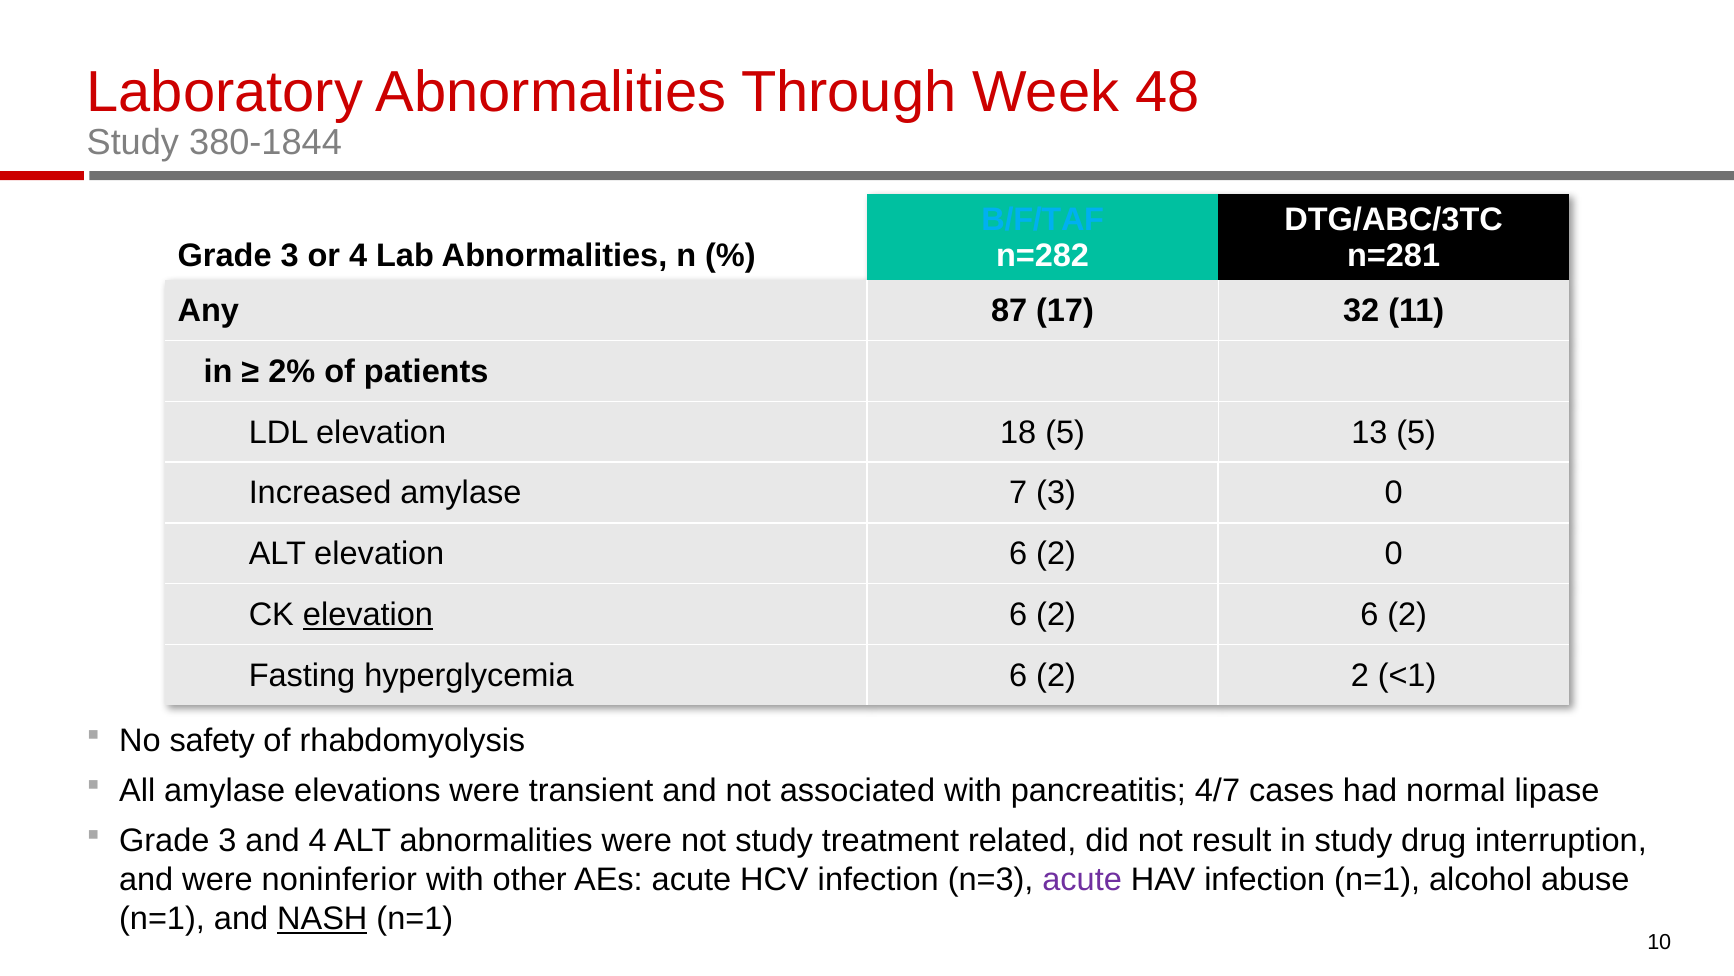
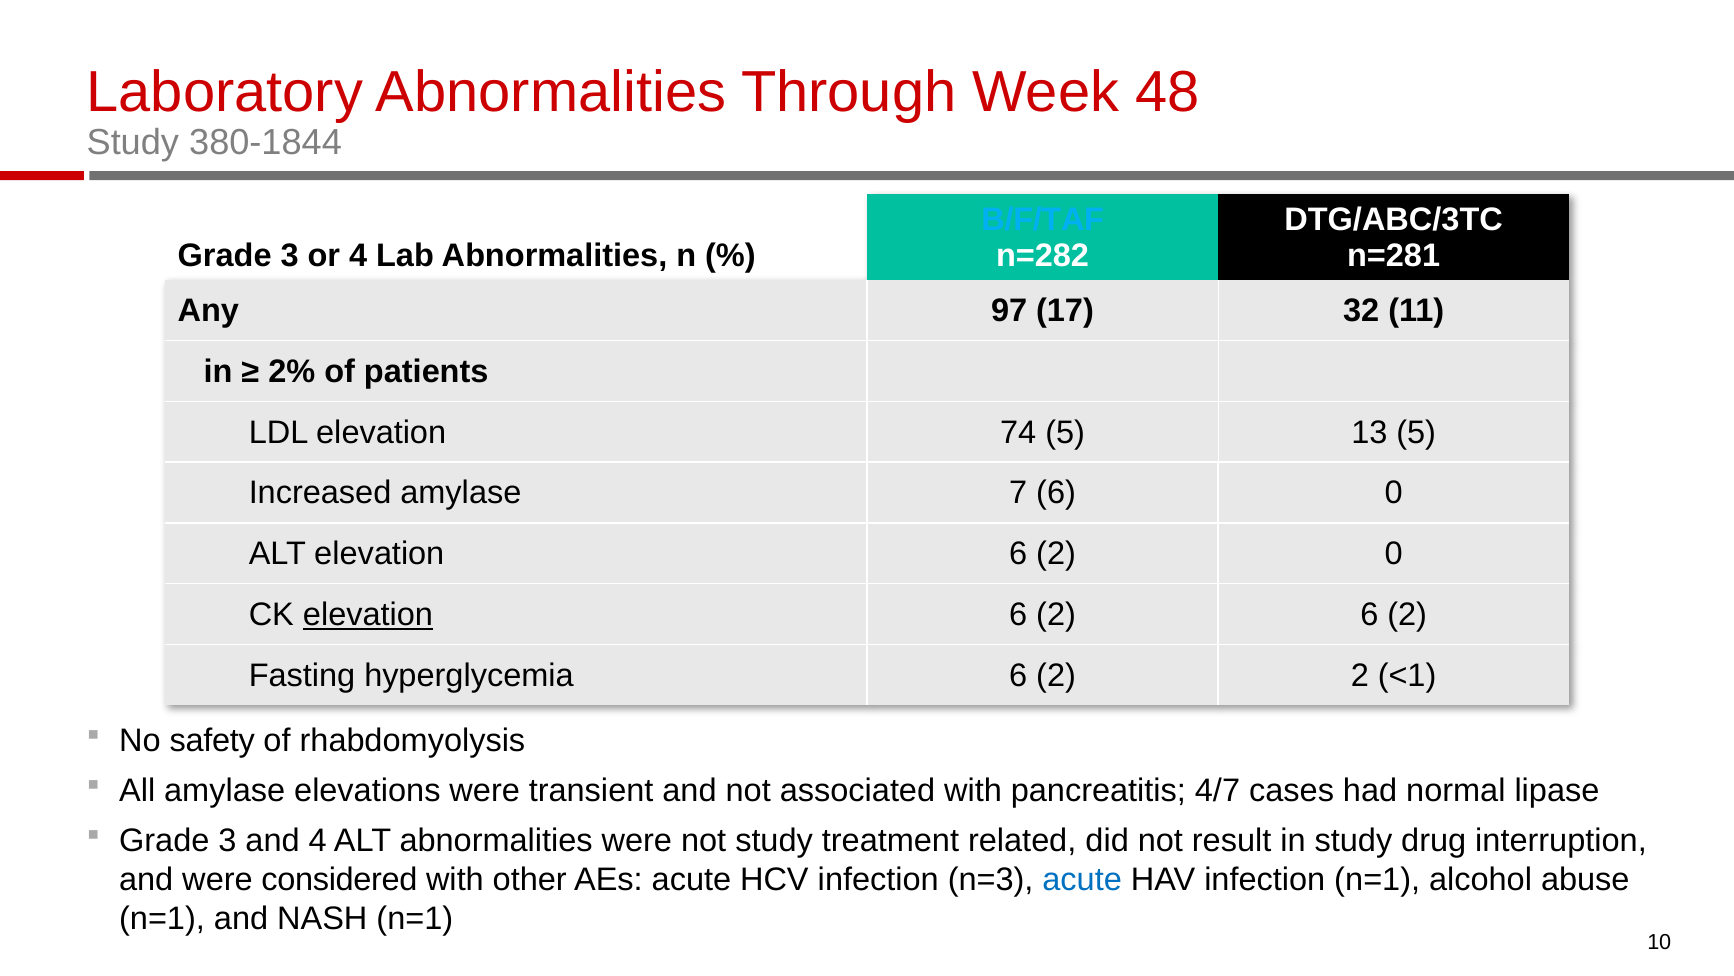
87: 87 -> 97 (1009, 311)
18: 18 -> 74 (1018, 432)
7 3: 3 -> 6 (1056, 493)
noninferior: noninferior -> considered (340, 879)
acute colour: purple -> blue (1082, 879)
NASH underline: present -> none (322, 918)
